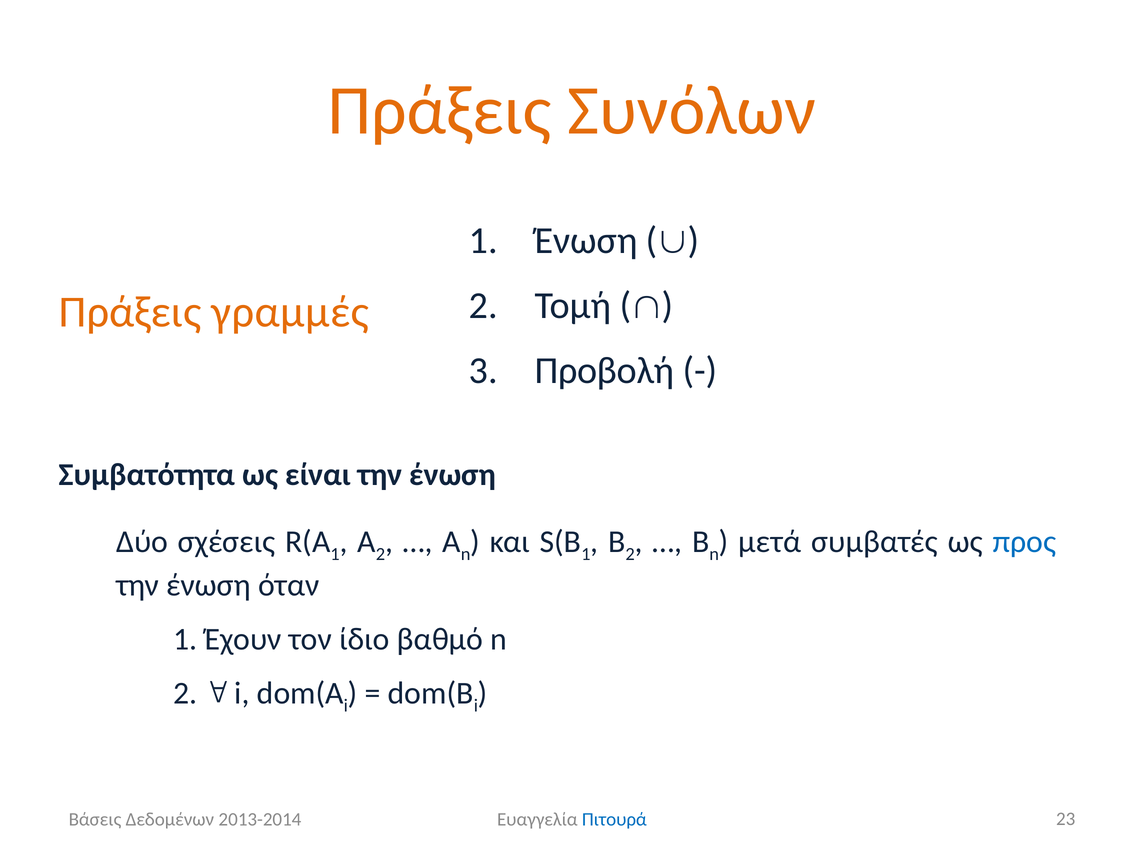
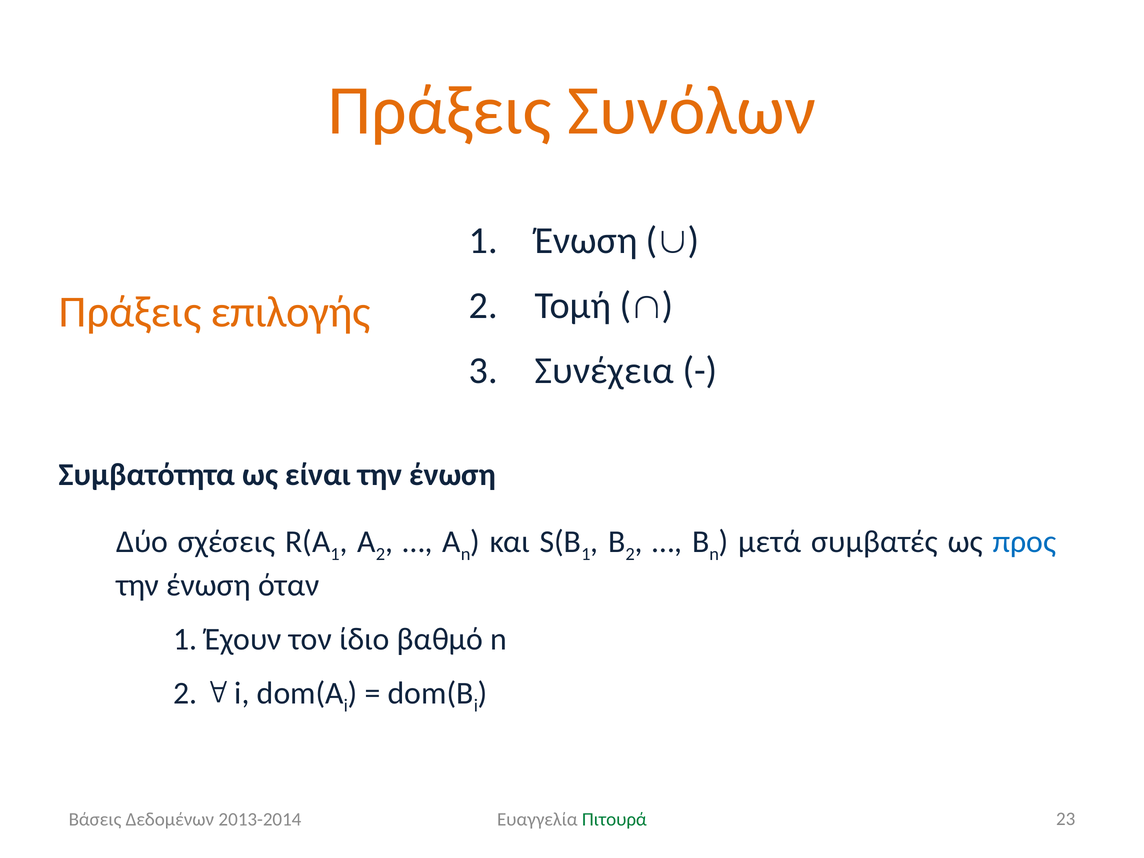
γραμμές: γραμμές -> επιλογής (291, 312)
Προβολή: Προβολή -> Συνέχεια (604, 371)
Πιτουρά colour: blue -> green (614, 819)
